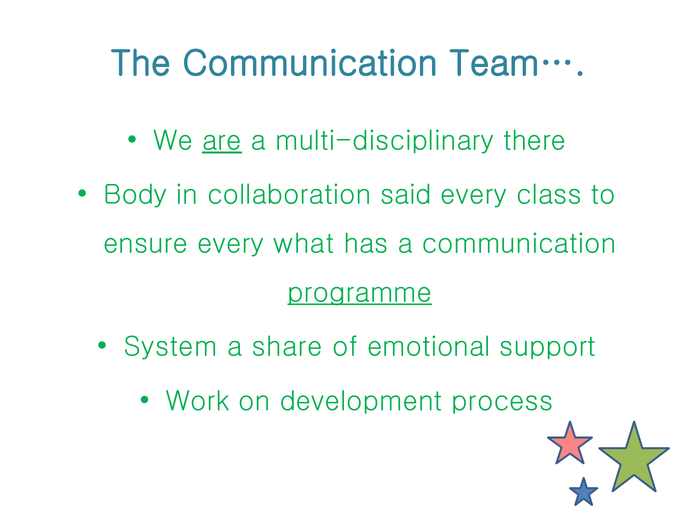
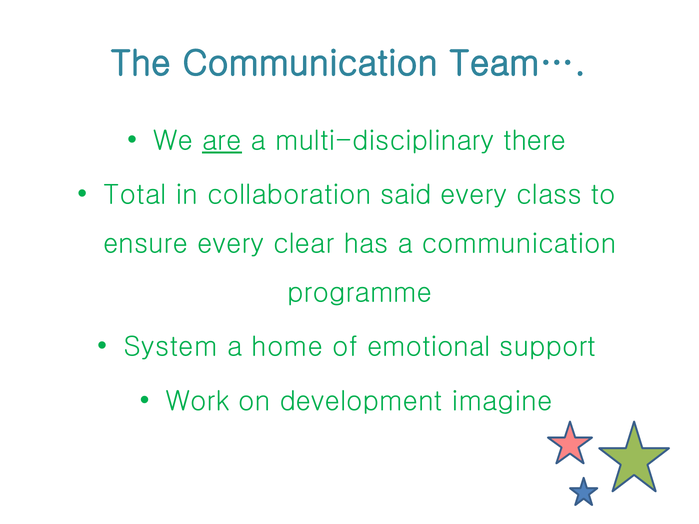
Body: Body -> Total (135, 195)
what: what -> clear (304, 244)
programme underline: present -> none (360, 293)
share: share -> home (287, 347)
process: process -> imagine (502, 401)
